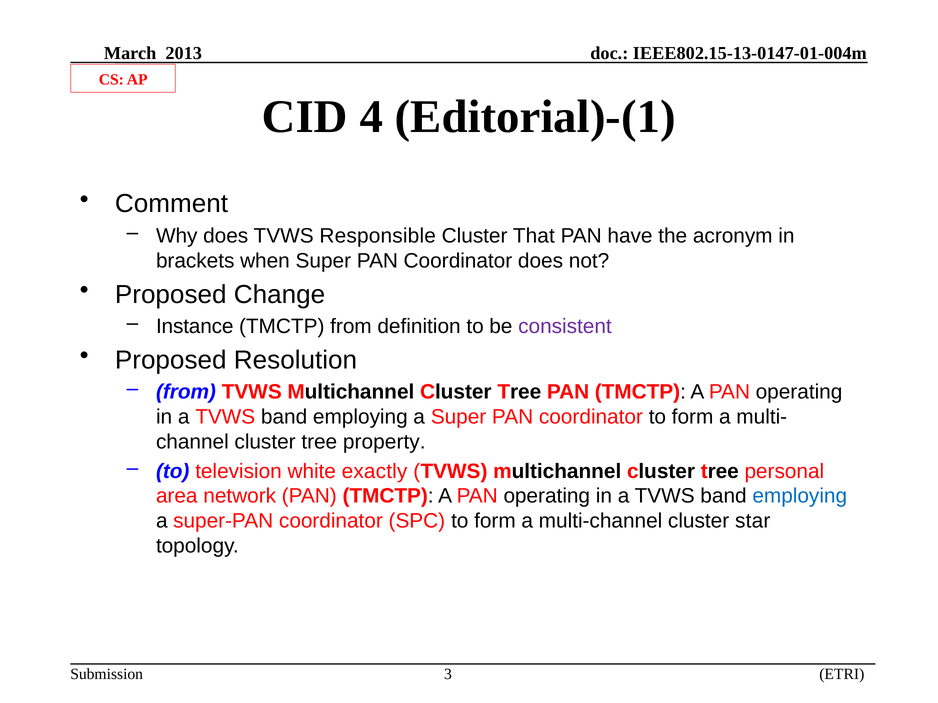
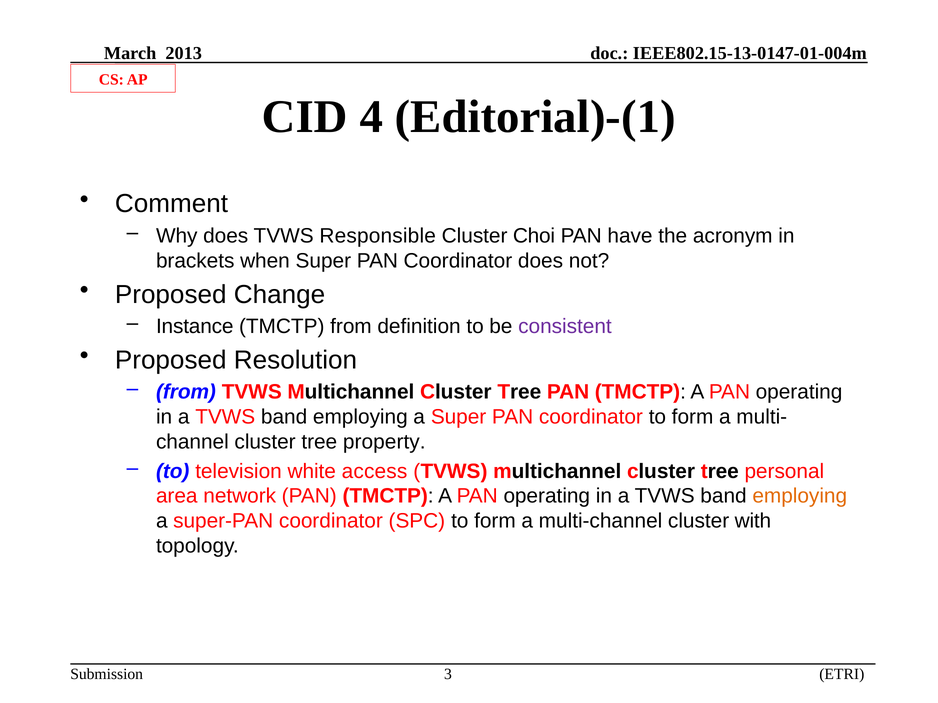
That: That -> Choi (534, 236)
exactly: exactly -> access (375, 471)
employing colour: blue -> orange (800, 496)
star: star -> with (753, 521)
